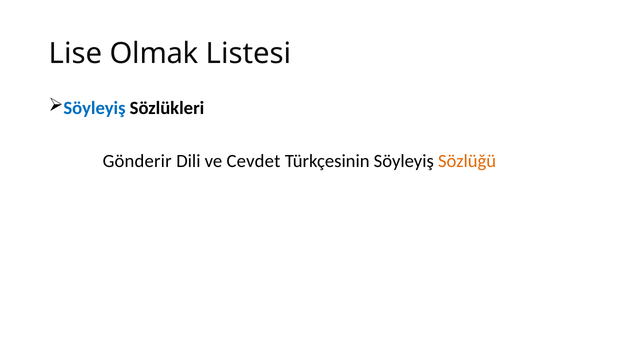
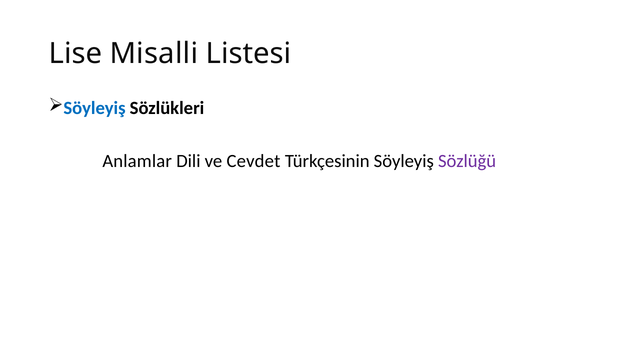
Olmak: Olmak -> Misalli (154, 54)
Gönderir: Gönderir -> Anlamlar (137, 161)
Sözlüğü colour: orange -> purple (467, 161)
